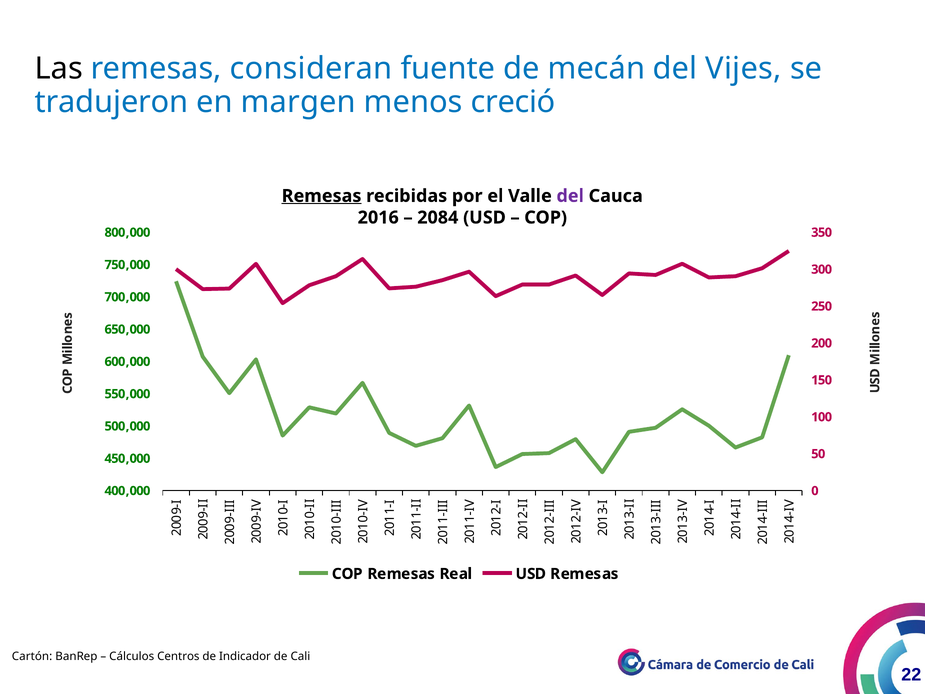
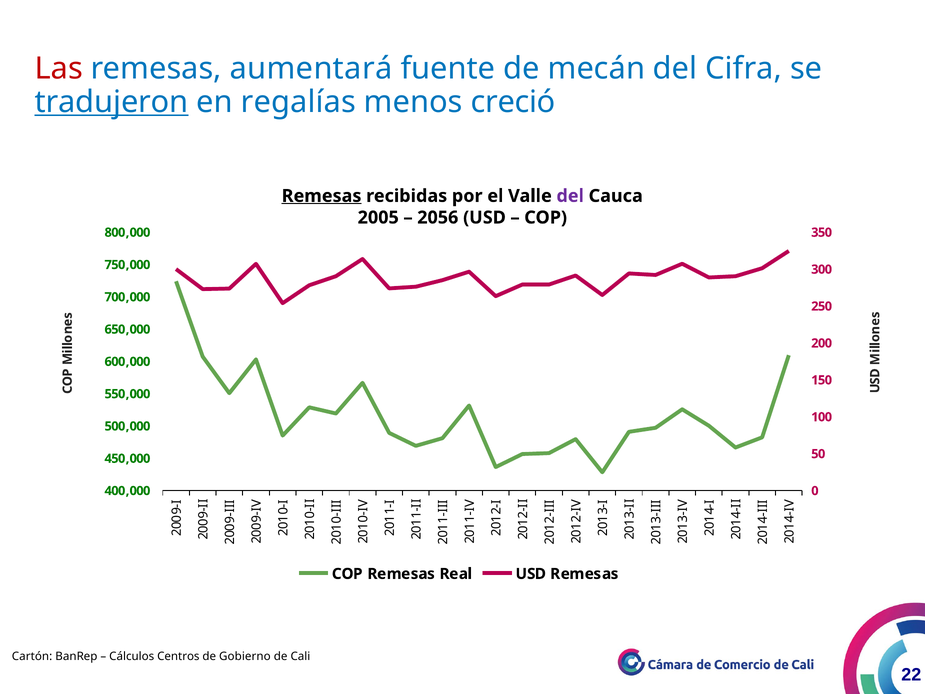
Las colour: black -> red (59, 69)
consideran: consideran -> aumentará (311, 69)
Vijes: Vijes -> Cifra (744, 69)
tradujeron underline: none -> present (112, 102)
margen: margen -> regalías (298, 102)
2016: 2016 -> 2005 (378, 217)
2084: 2084 -> 2056 (438, 217)
Indicador: Indicador -> Gobierno (245, 656)
